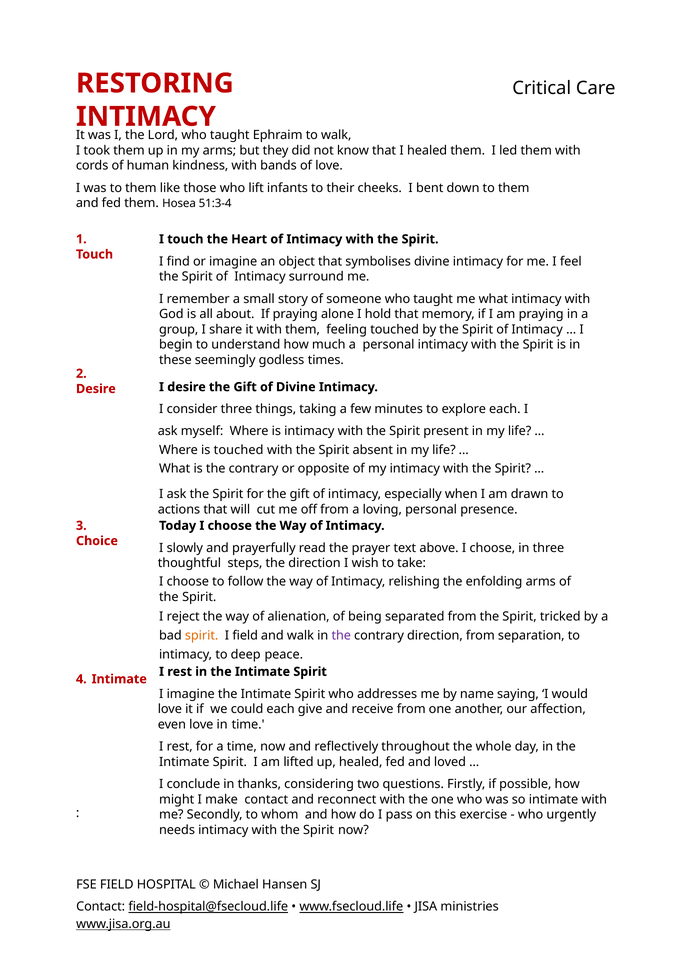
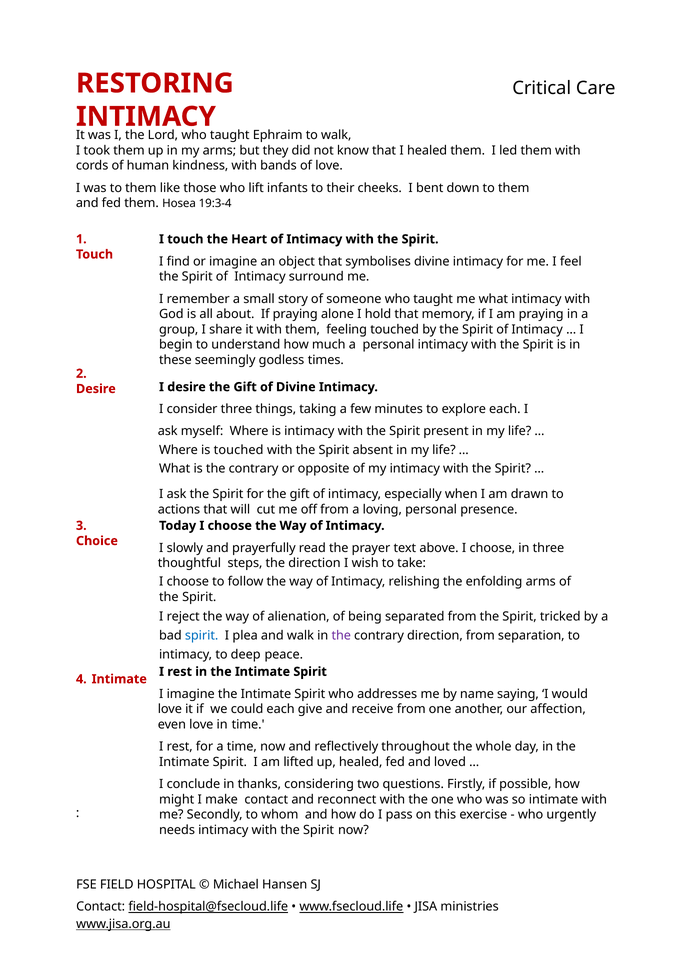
51:3-4: 51:3-4 -> 19:3-4 (215, 203)
spirit colour: orange -> blue (202, 635)
I field: field -> plea (245, 635)
